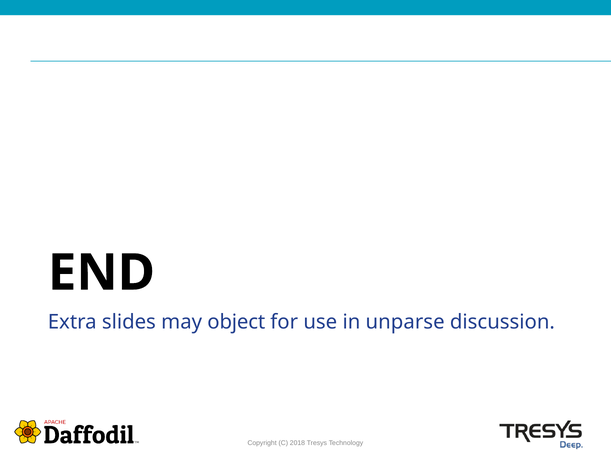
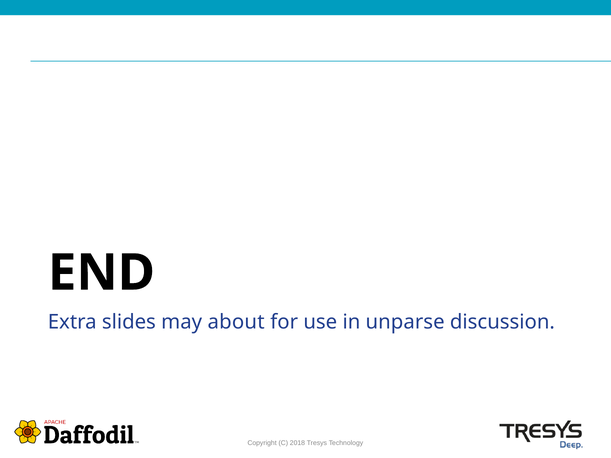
object: object -> about (236, 322)
